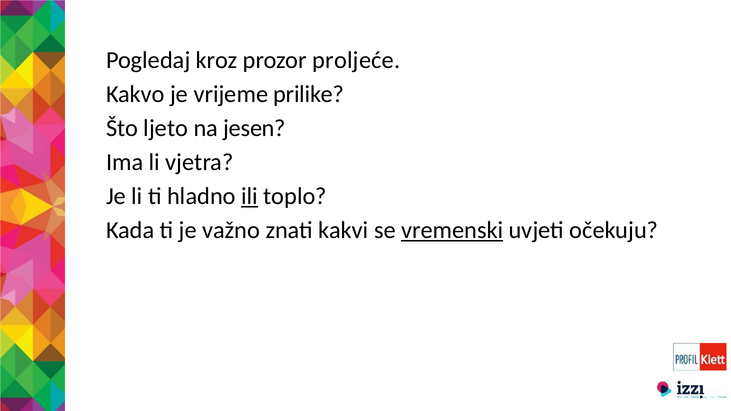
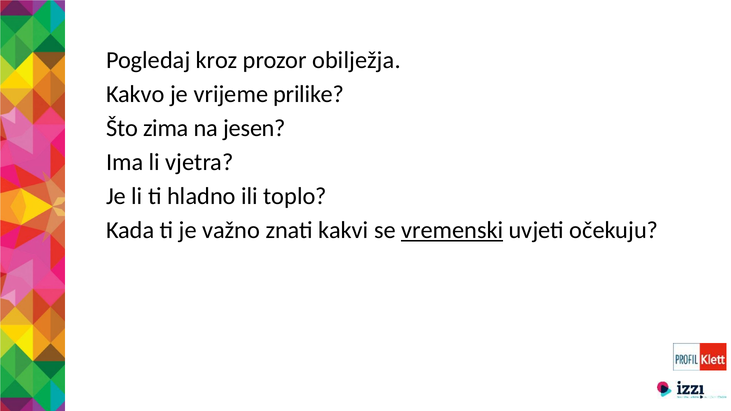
proljeće: proljeće -> obilježja (356, 60)
ljeto: ljeto -> zima (166, 128)
ili underline: present -> none (250, 196)
